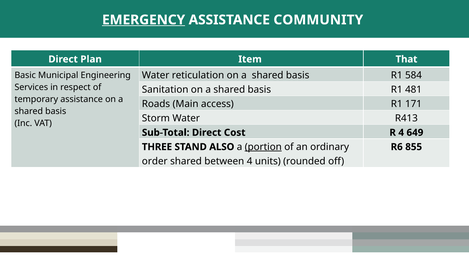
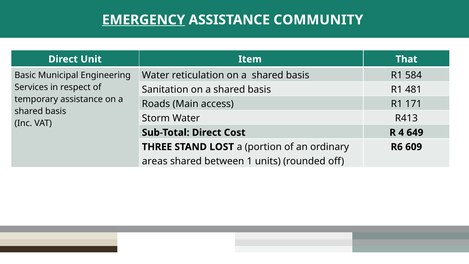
Plan: Plan -> Unit (91, 59)
ALSO: ALSO -> LOST (222, 147)
portion underline: present -> none (263, 147)
855: 855 -> 609 (414, 147)
order: order -> areas (155, 161)
between 4: 4 -> 1 (250, 161)
